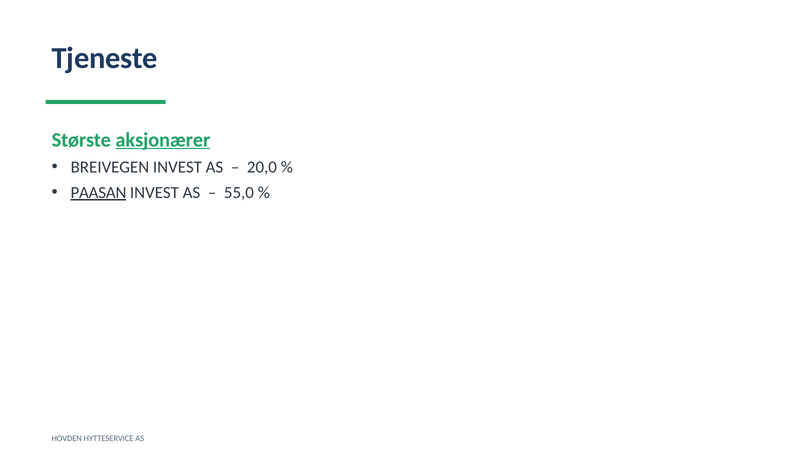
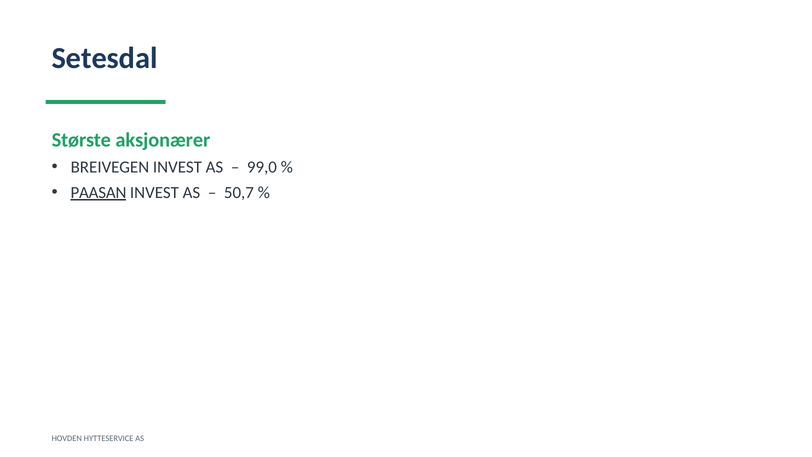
Tjeneste: Tjeneste -> Setesdal (105, 58)
aksjonærer underline: present -> none (163, 140)
20,0: 20,0 -> 99,0 (262, 167)
55,0: 55,0 -> 50,7 (239, 192)
